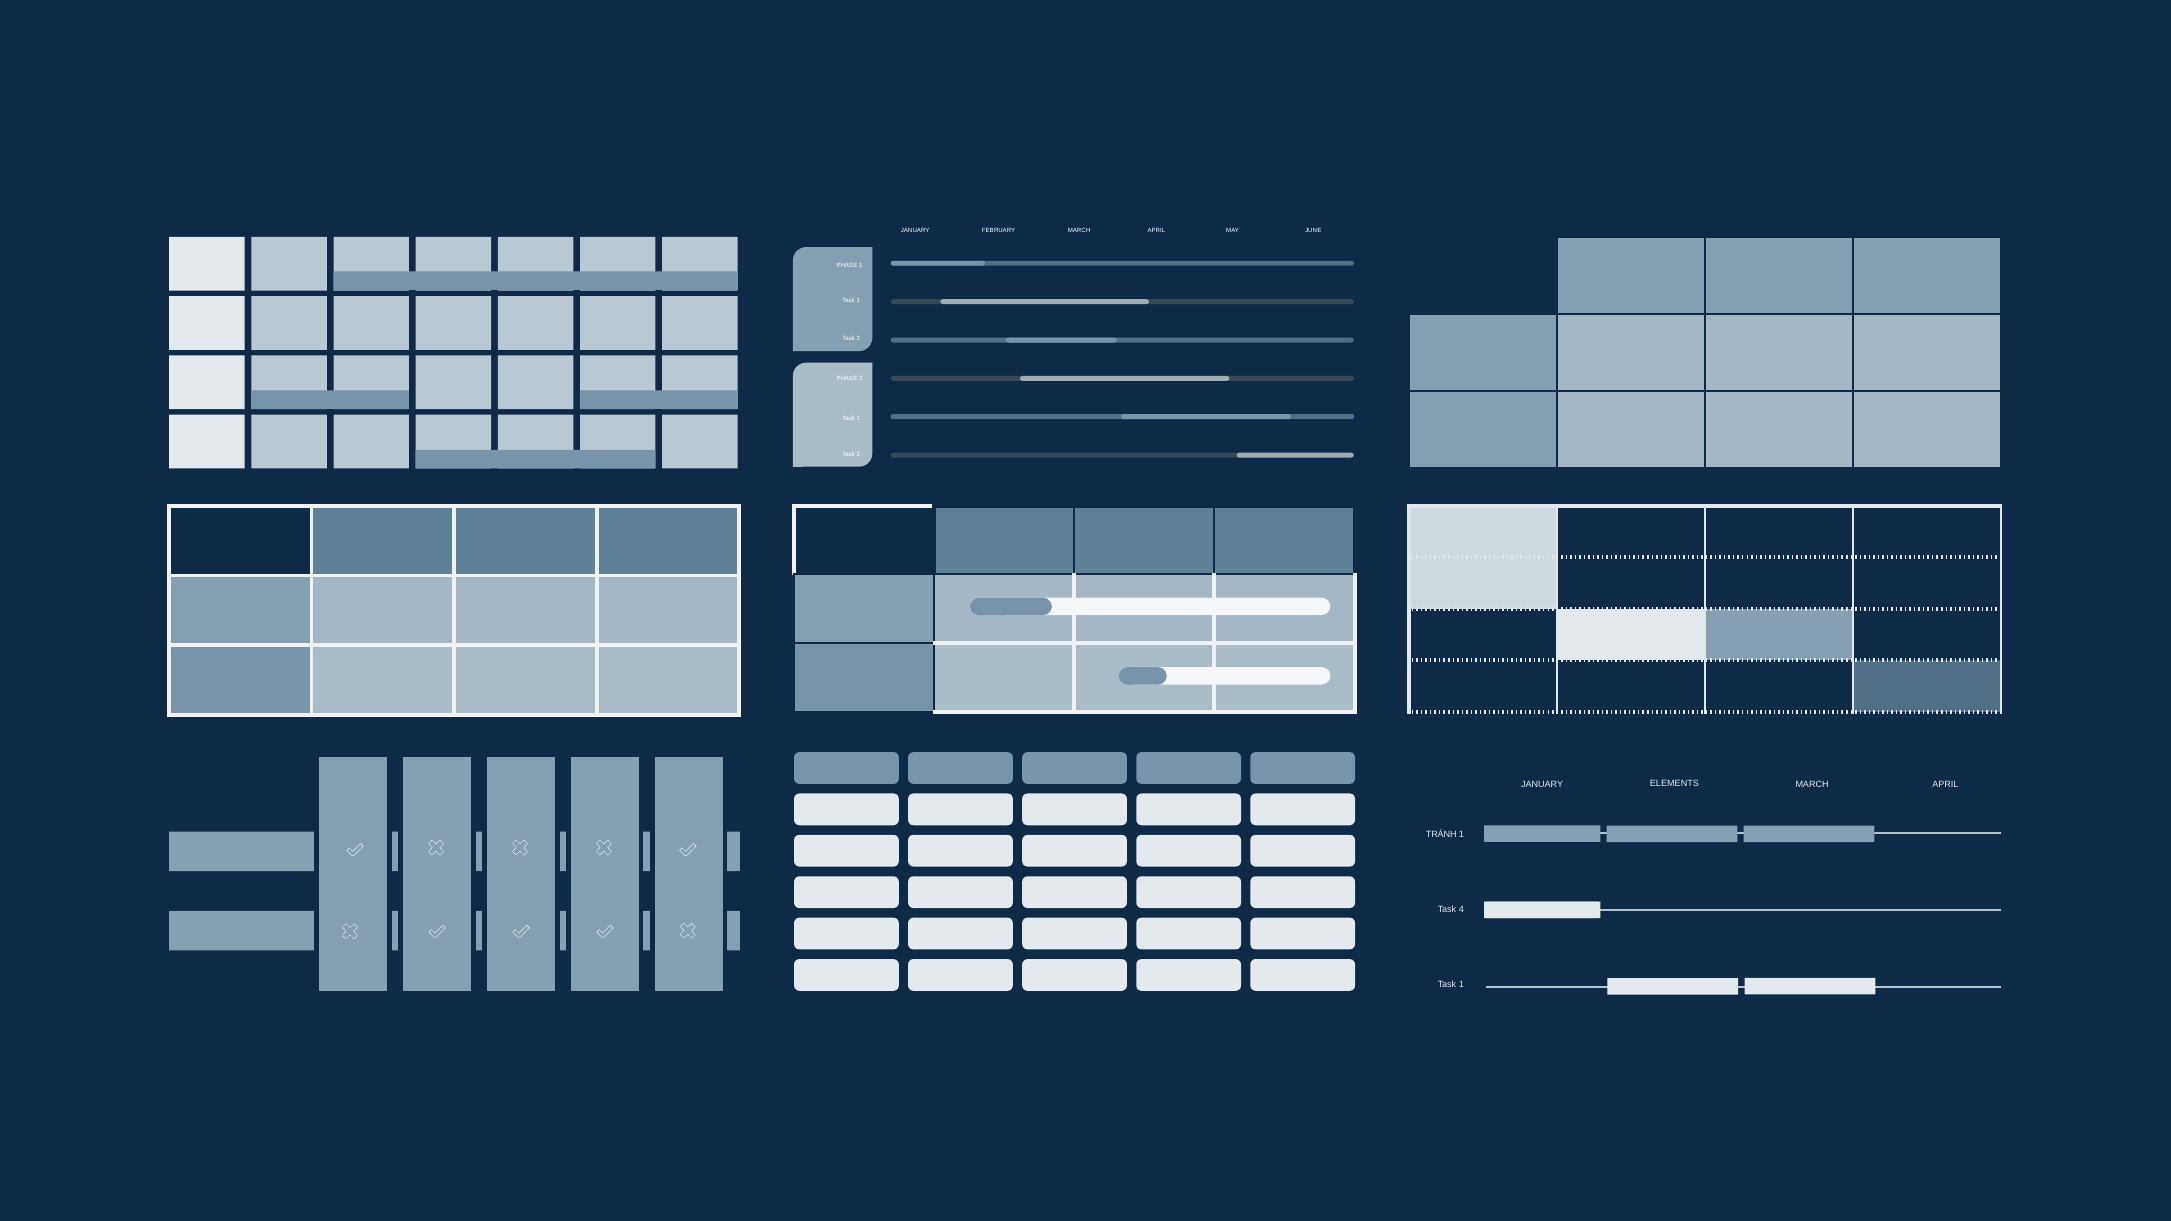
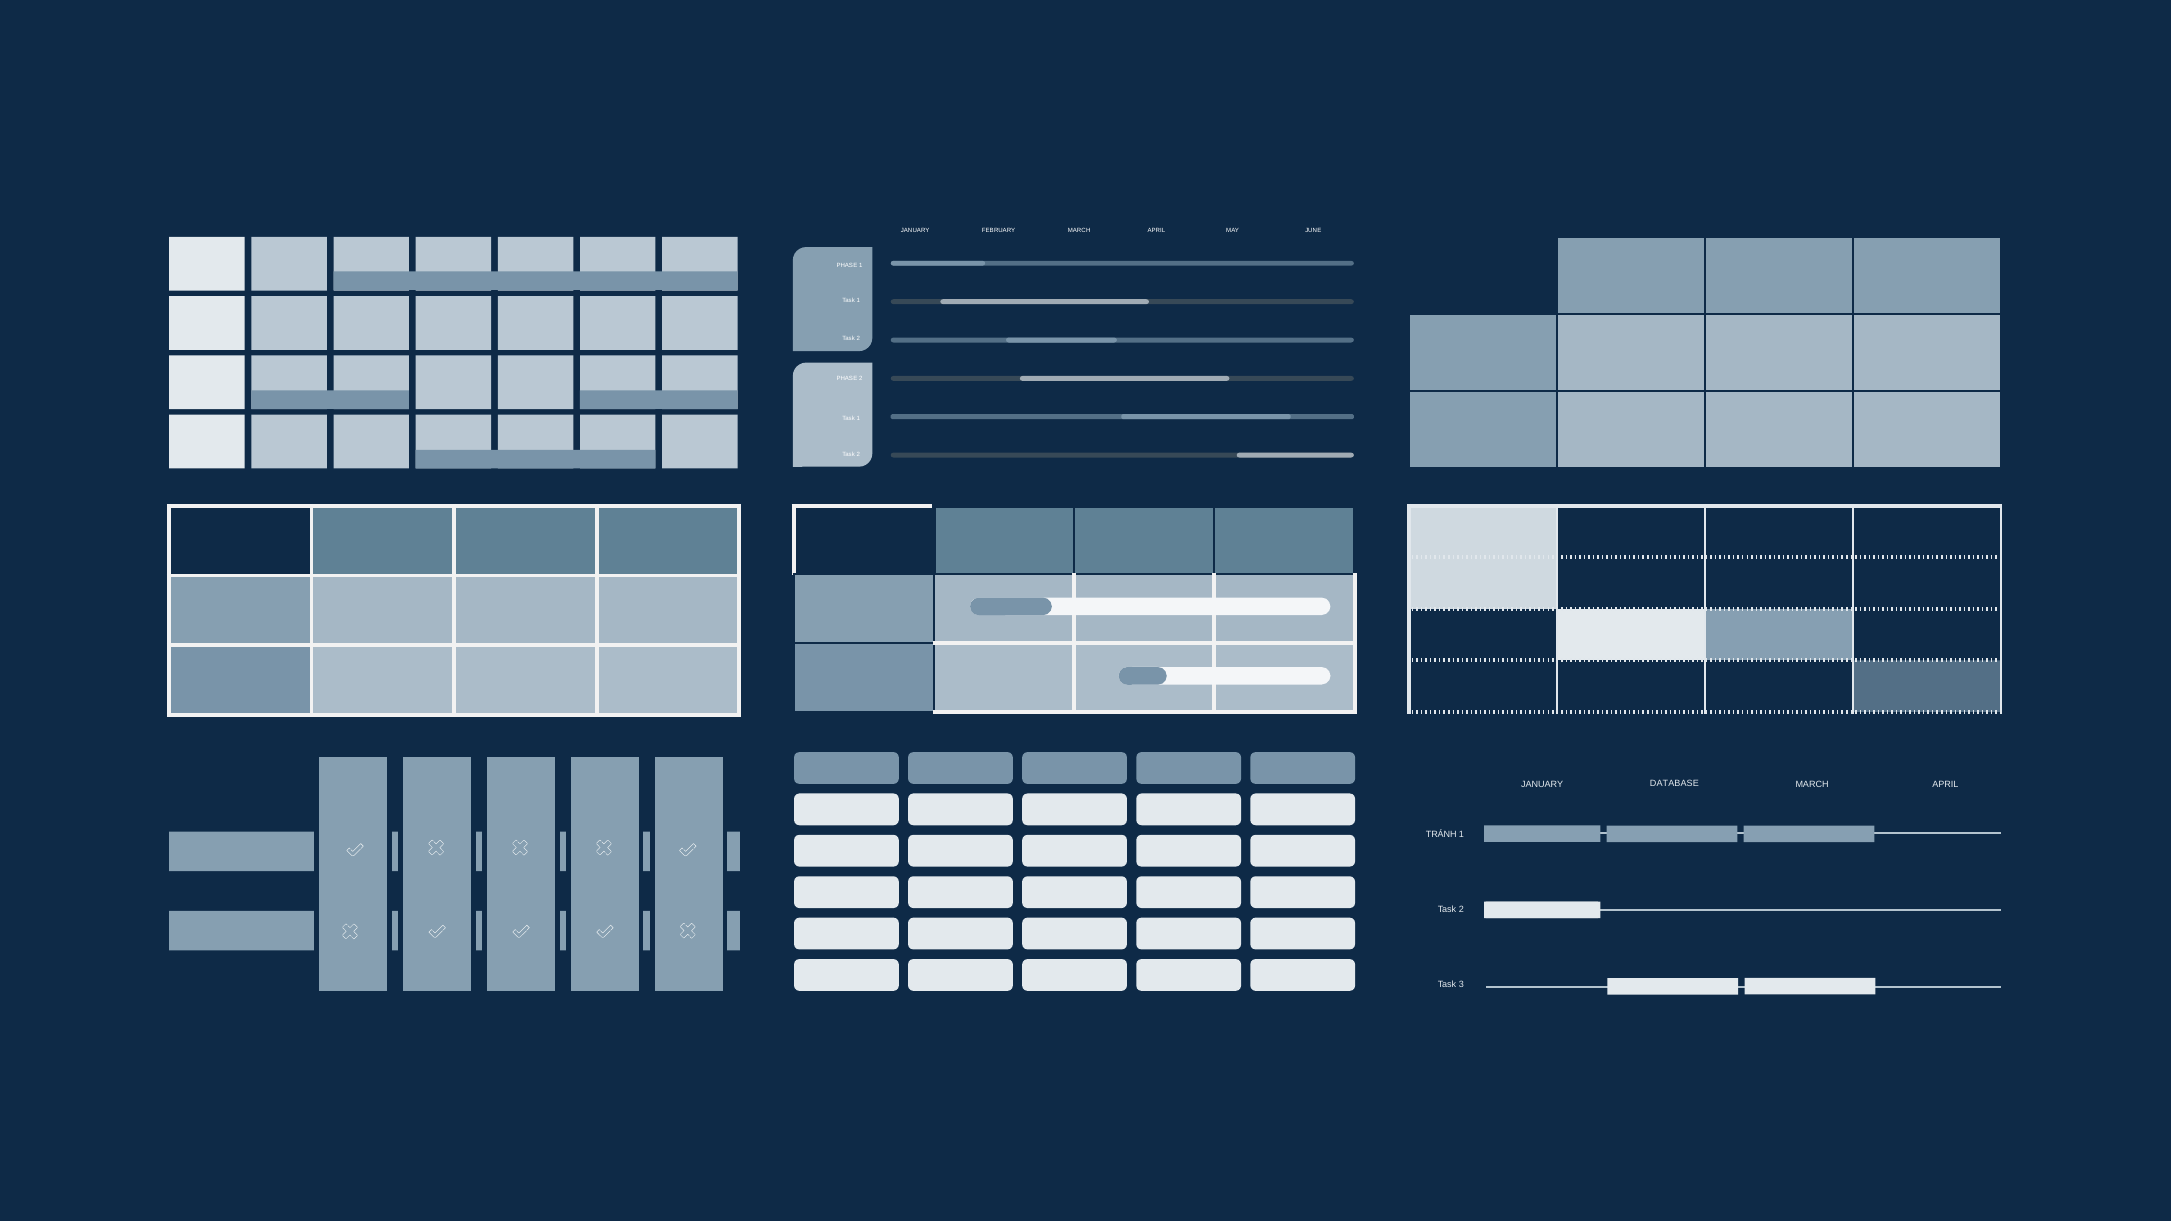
ELEMENTS: ELEMENTS -> DATABASE (1674, 784)
4: 4 -> 2 (1461, 909)
1: 1 -> 3 (1461, 984)
